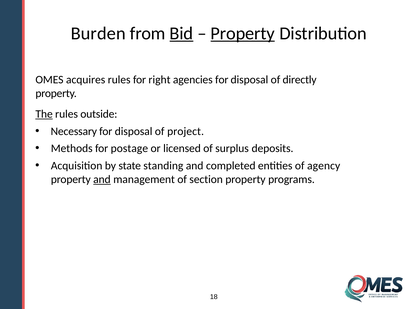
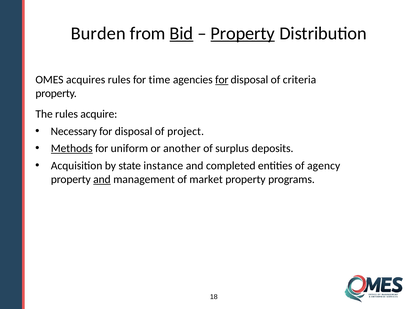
right: right -> time (159, 80)
for underline: none -> present (222, 80)
directly: directly -> criteria (300, 80)
The underline: present -> none (44, 114)
outside: outside -> acquire (99, 114)
Methods underline: none -> present (72, 148)
postage: postage -> uniform (129, 148)
licensed: licensed -> another (182, 148)
standing: standing -> instance (163, 166)
section: section -> market (206, 179)
